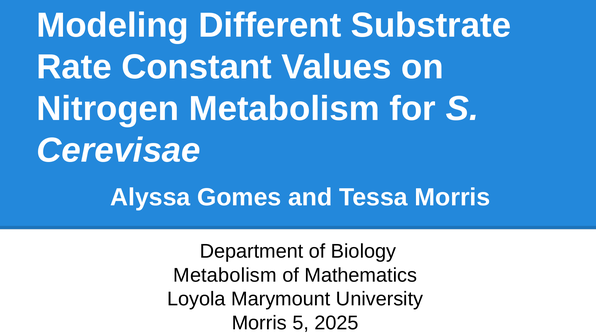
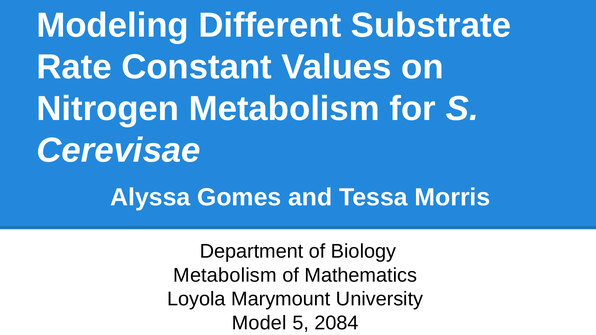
Morris: Morris -> Model (259, 323)
2025: 2025 -> 2084 (336, 323)
